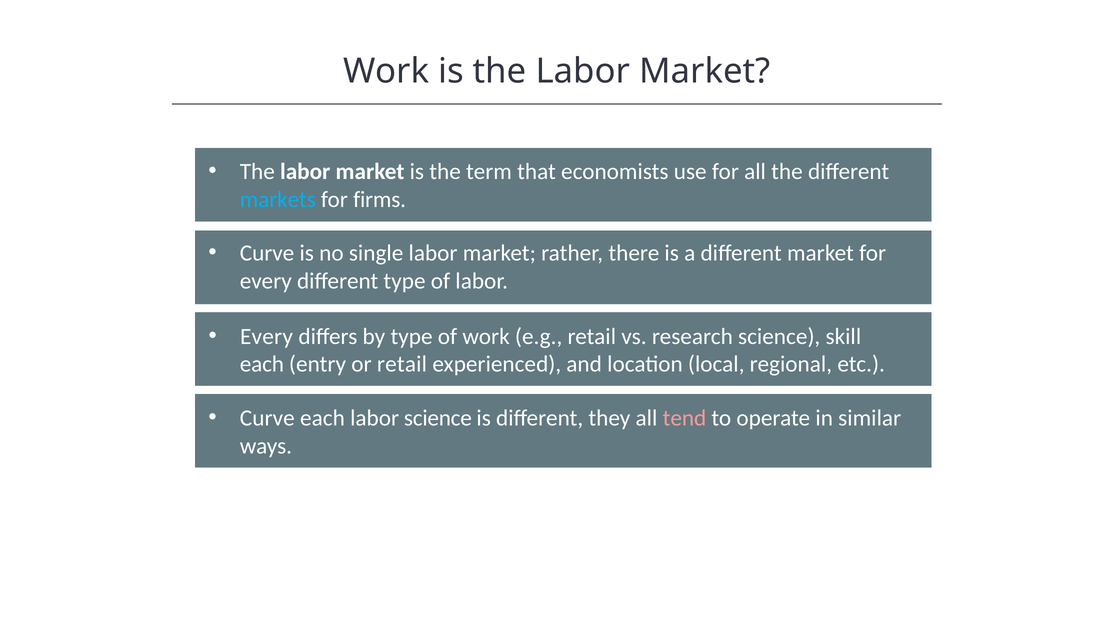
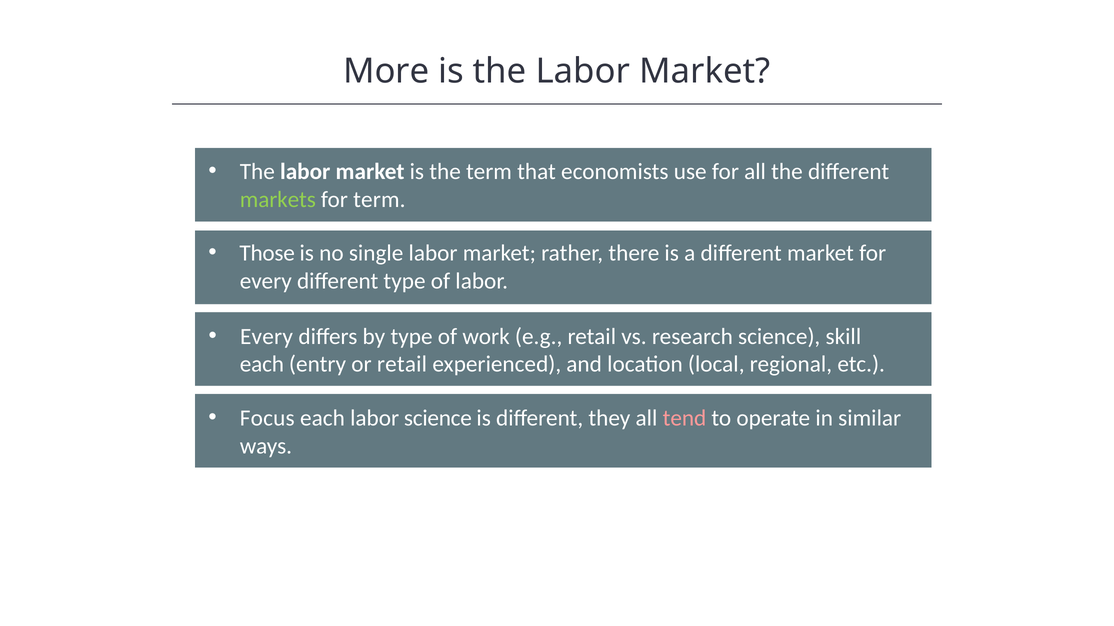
Work: Work -> More (386, 71)
markets colour: light blue -> light green (278, 200)
for firms: firms -> term (379, 200)
Curve: Curve -> Those (267, 253)
Curve: Curve -> Focus (267, 418)
